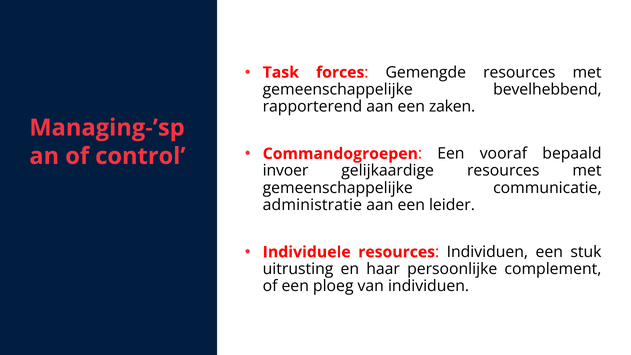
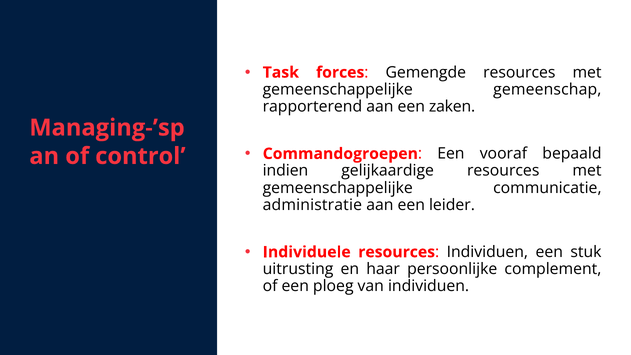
bevelhebbend: bevelhebbend -> gemeenschap (547, 89)
invoer: invoer -> indien (285, 171)
